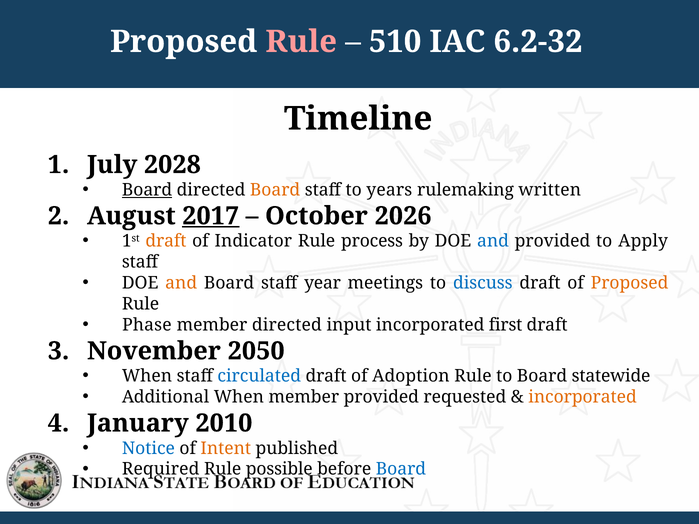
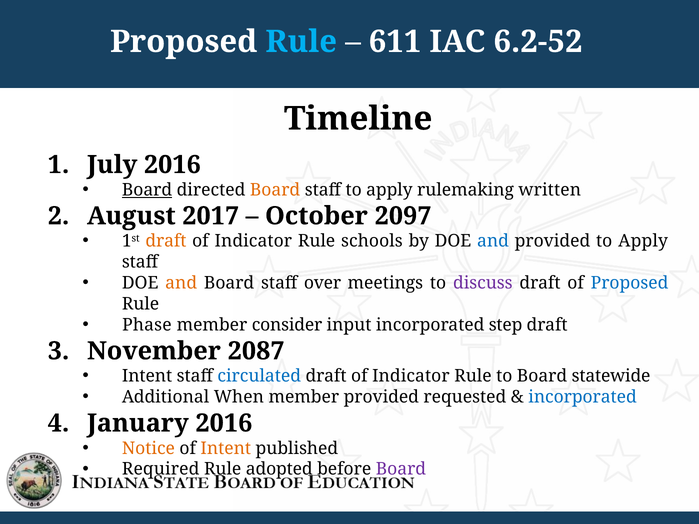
Rule colour: pink -> light blue (301, 42)
510: 510 -> 611 (395, 42)
6.2-32: 6.2-32 -> 6.2-52 (538, 42)
July 2028: 2028 -> 2016 (172, 165)
staff to years: years -> apply (389, 190)
2017 underline: present -> none (211, 216)
2026: 2026 -> 2097 (403, 216)
process: process -> schools (372, 241)
year: year -> over (323, 283)
discuss colour: blue -> purple (483, 283)
Proposed colour: orange -> blue (630, 283)
member directed: directed -> consider (287, 325)
first: first -> step (506, 325)
2050: 2050 -> 2087 (256, 351)
When: When -> Intent (147, 376)
Adoption: Adoption -> Indicator (411, 376)
incorporated colour: orange -> blue (583, 397)
January 2010: 2010 -> 2016 (224, 423)
Notice colour: blue -> orange (148, 448)
possible: possible -> adopted (279, 469)
Board colour: blue -> purple (401, 469)
